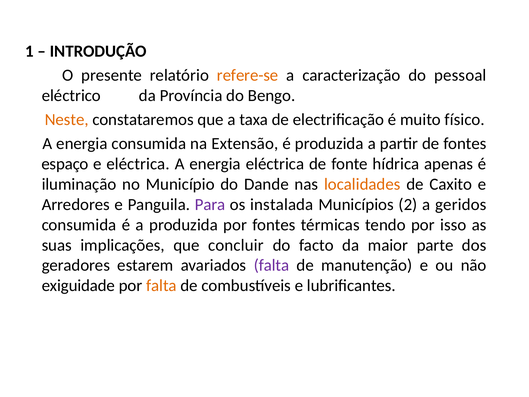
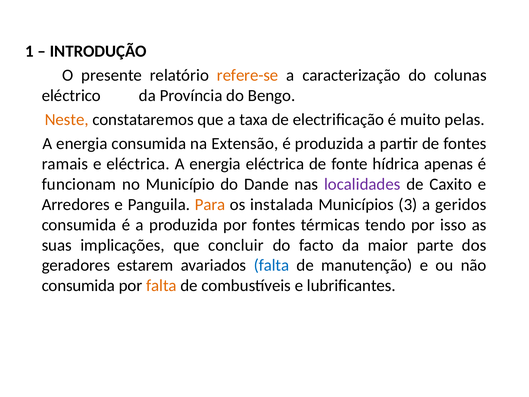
pessoal: pessoal -> colunas (460, 75)
físico: físico -> pelas (465, 120)
espaço: espaço -> ramais (65, 164)
iluminação: iluminação -> funcionam (79, 184)
localidades colour: orange -> purple (362, 184)
Para colour: purple -> orange (210, 204)
2: 2 -> 3 (408, 204)
falta colour: purple -> blue (271, 265)
exiguidade: exiguidade -> consumida (78, 286)
